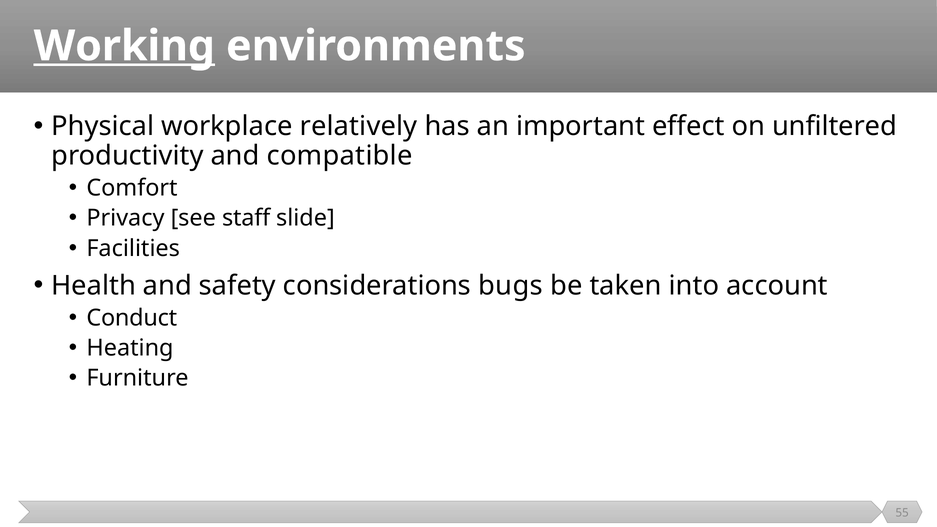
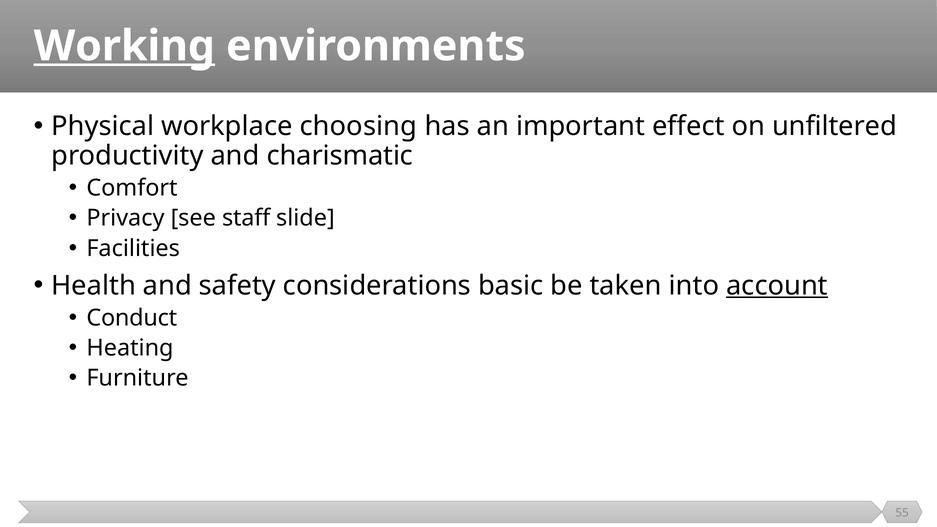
relatively: relatively -> choosing (358, 126)
compatible: compatible -> charismatic (340, 156)
bugs: bugs -> basic (511, 286)
account underline: none -> present (777, 286)
